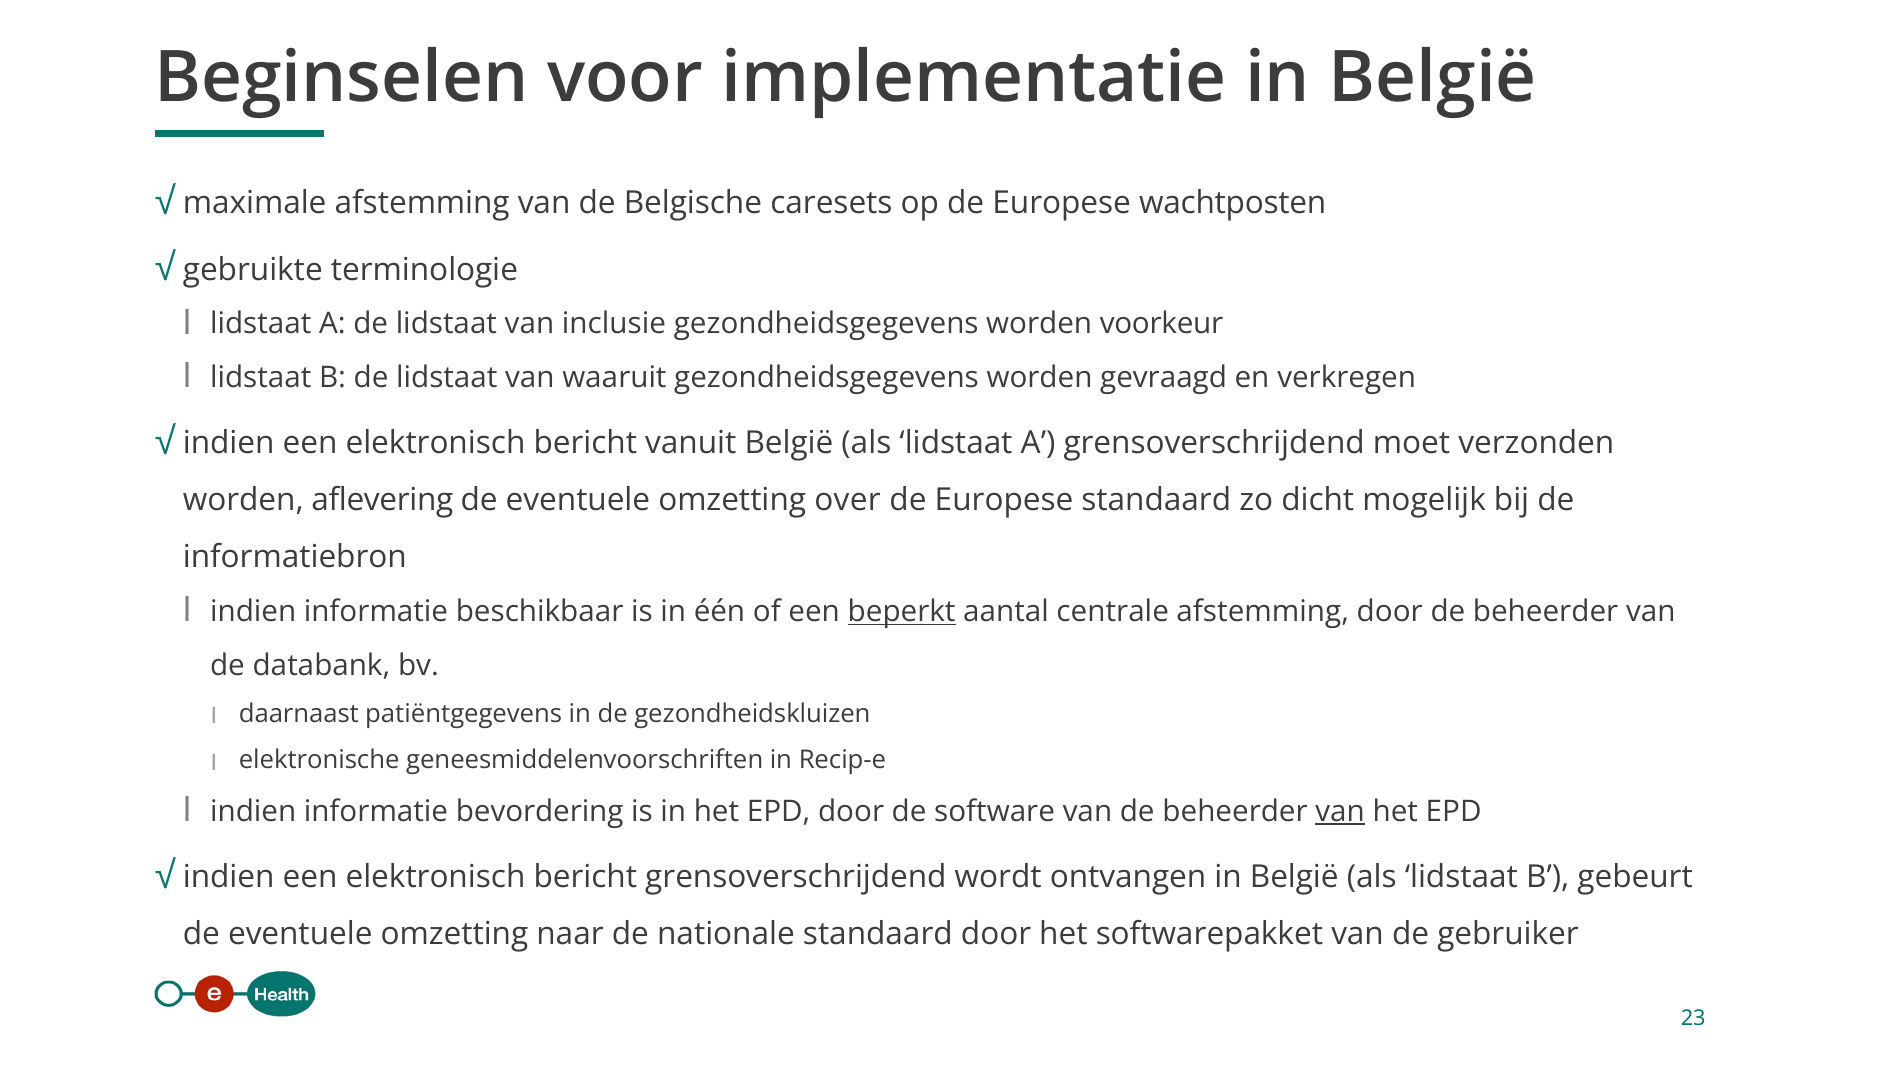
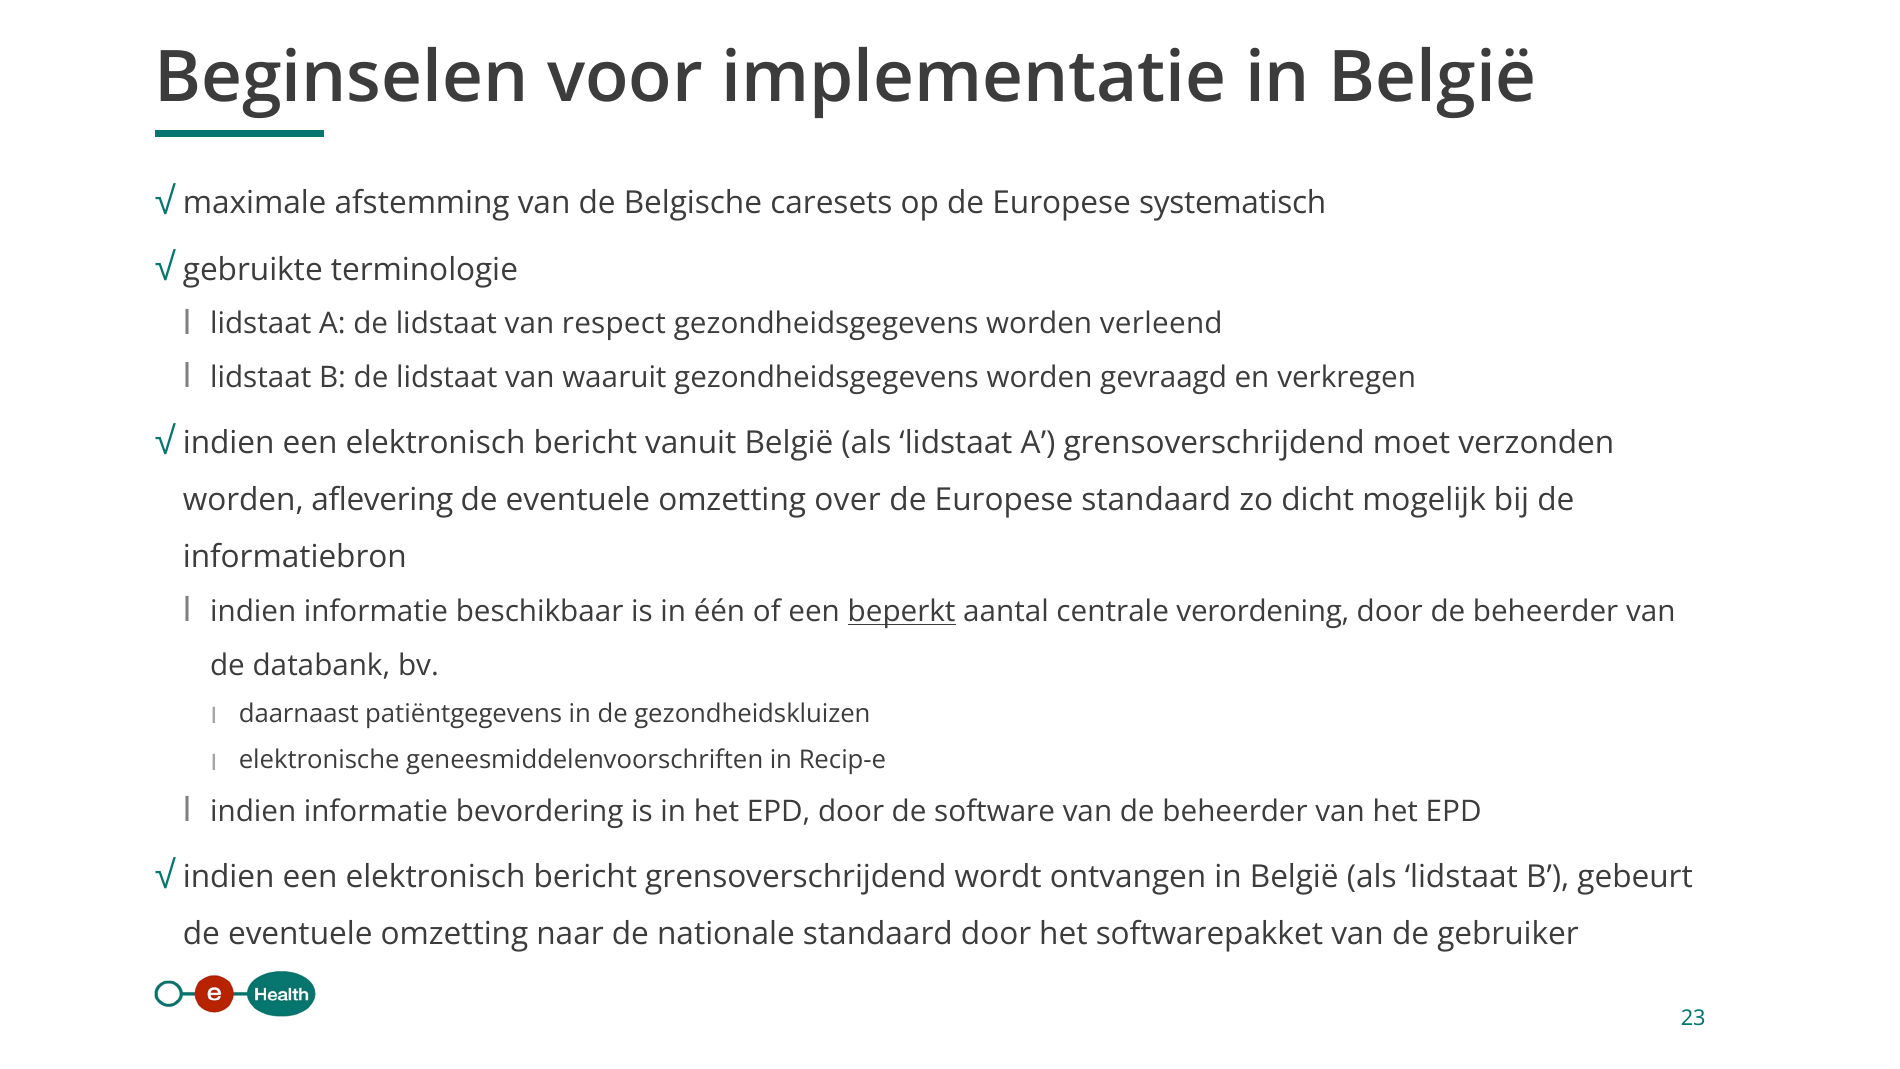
wachtposten: wachtposten -> systematisch (1233, 203)
inclusie: inclusie -> respect (614, 324)
voorkeur: voorkeur -> verleend (1161, 324)
centrale afstemming: afstemming -> verordening (1263, 612)
van underline: present -> none (1340, 811)
